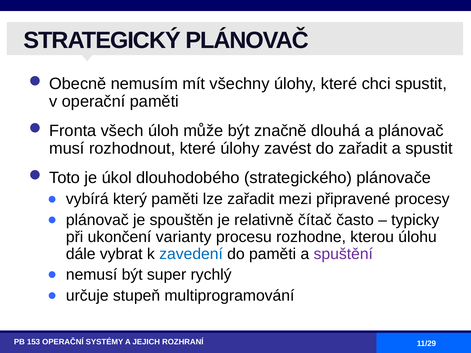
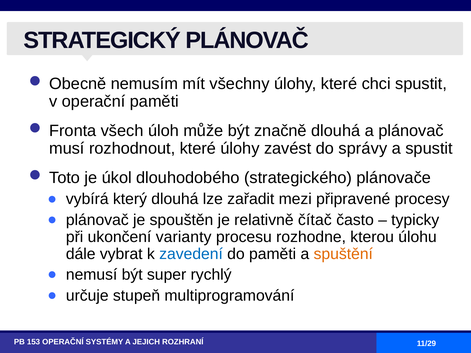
do zařadit: zařadit -> správy (363, 149)
který paměti: paměti -> dlouhá (175, 199)
spuštění colour: purple -> orange (343, 254)
